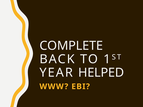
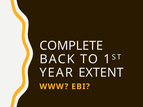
HELPED: HELPED -> EXTENT (101, 73)
